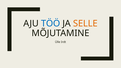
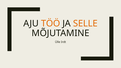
TÖÖ colour: blue -> orange (51, 23)
